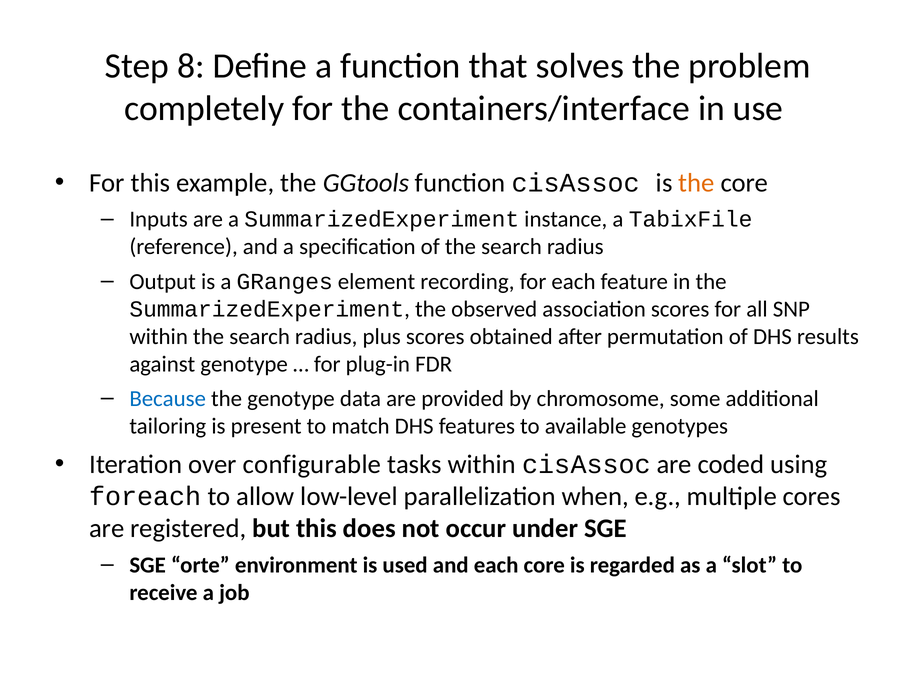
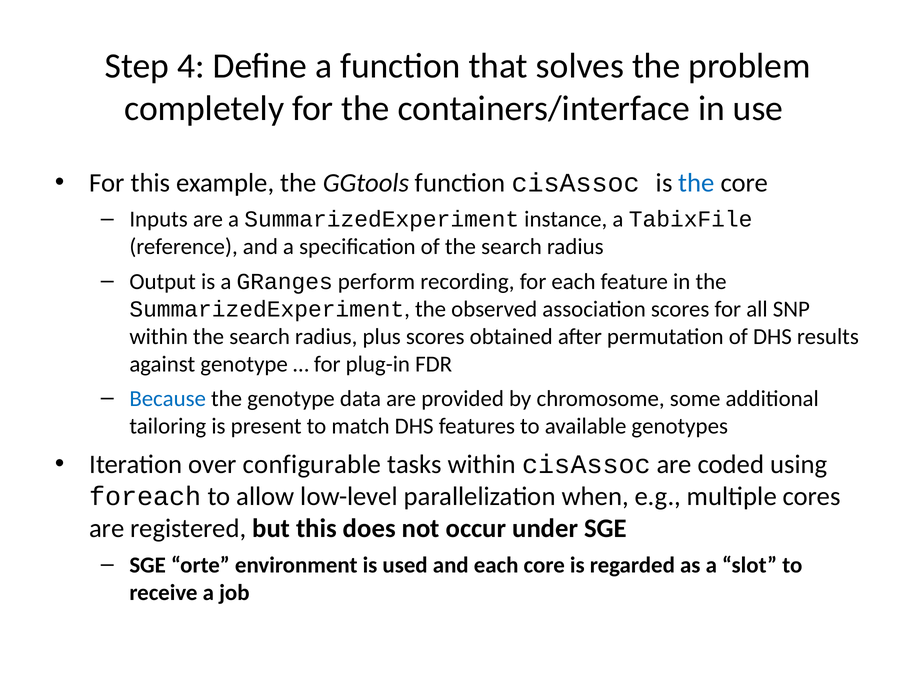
8: 8 -> 4 (191, 66)
the colour: orange -> blue (697, 183)
element: element -> perform (376, 282)
